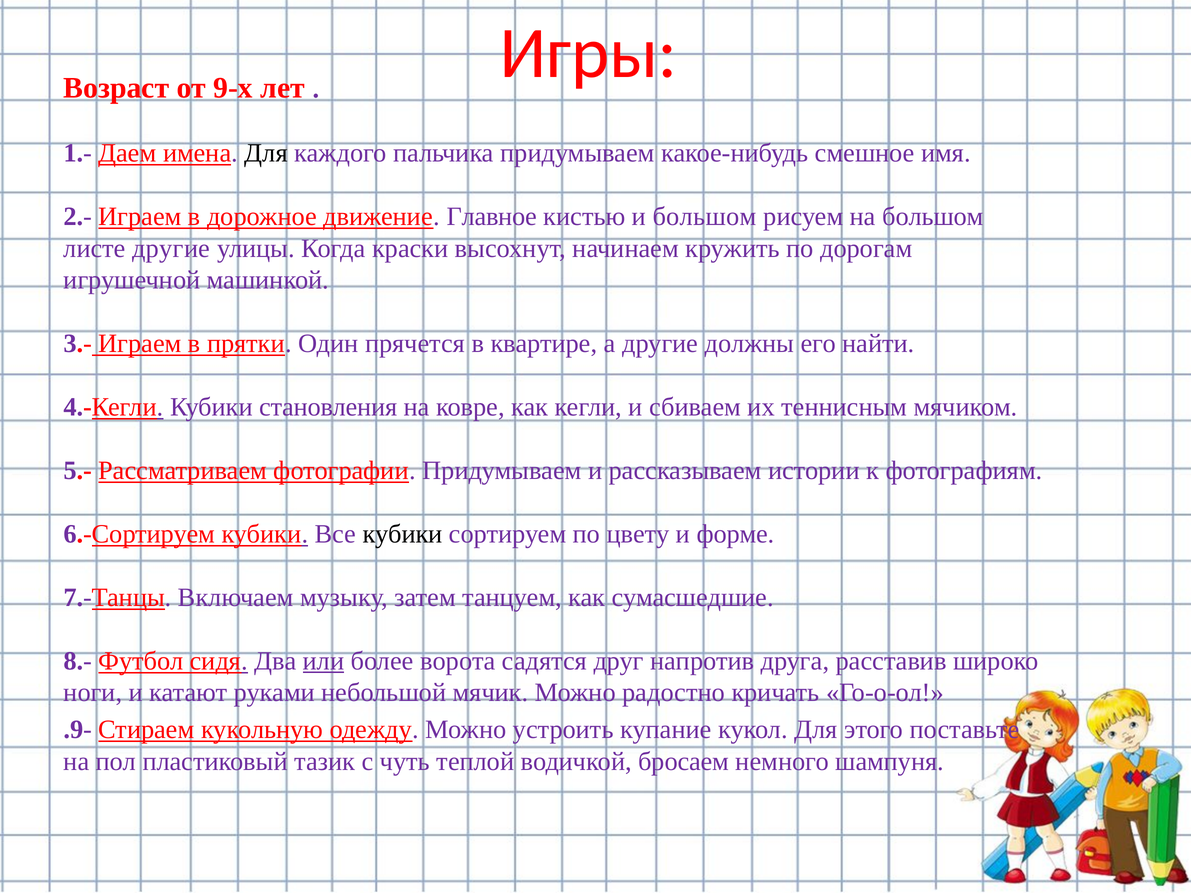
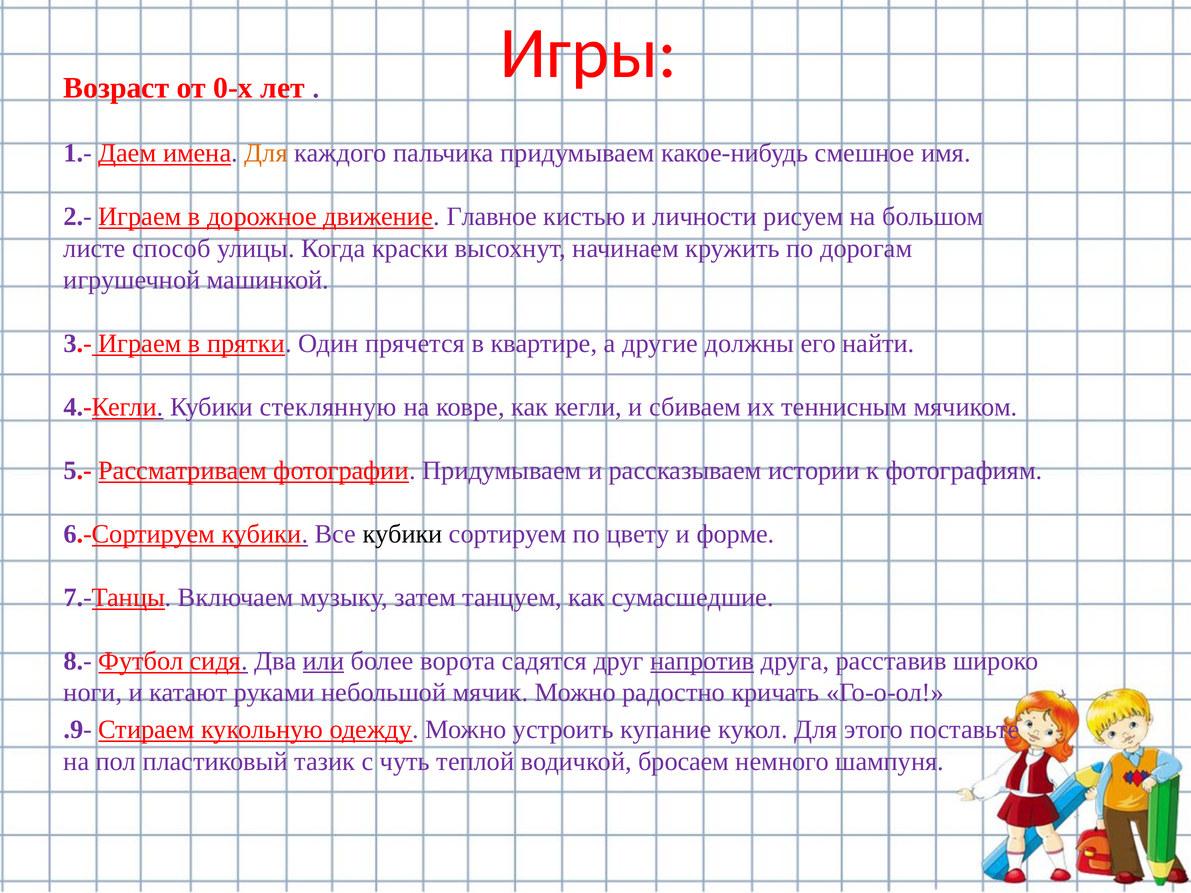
9-х: 9-х -> 0-х (233, 88)
Для colour: black -> orange (266, 153)
и большом: большом -> личности (705, 217)
листе другие: другие -> способ (171, 248)
становления: становления -> стеклянную (328, 407)
напротив underline: none -> present (702, 661)
